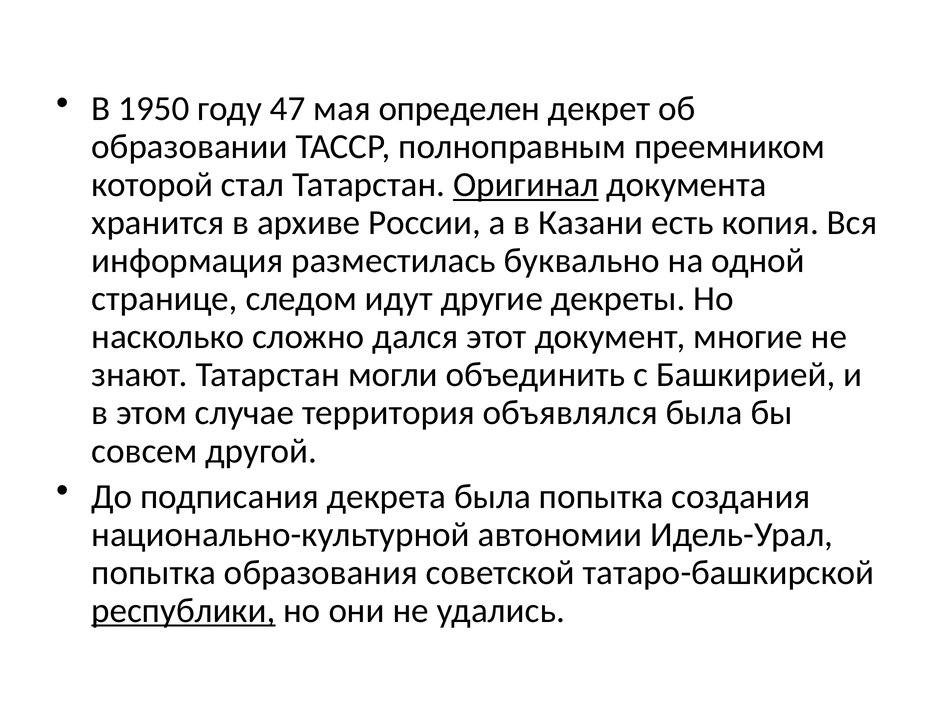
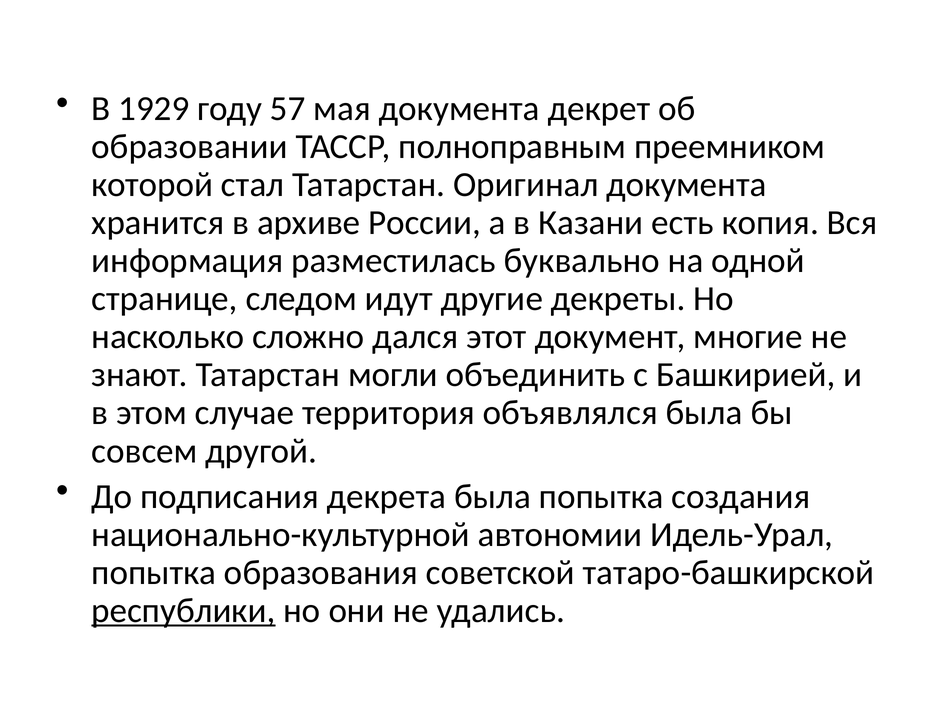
1950: 1950 -> 1929 (154, 109)
47: 47 -> 57 (288, 109)
мая определен: определен -> документа (459, 109)
Оригинал underline: present -> none (526, 185)
